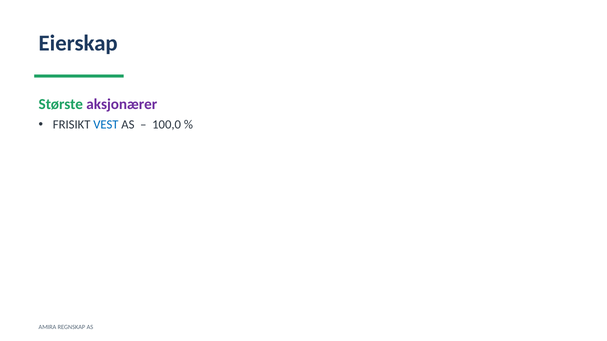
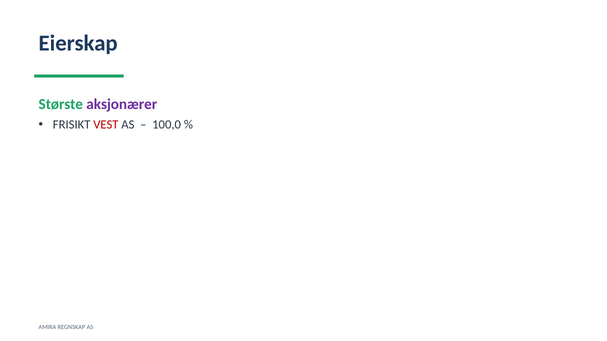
VEST colour: blue -> red (106, 125)
